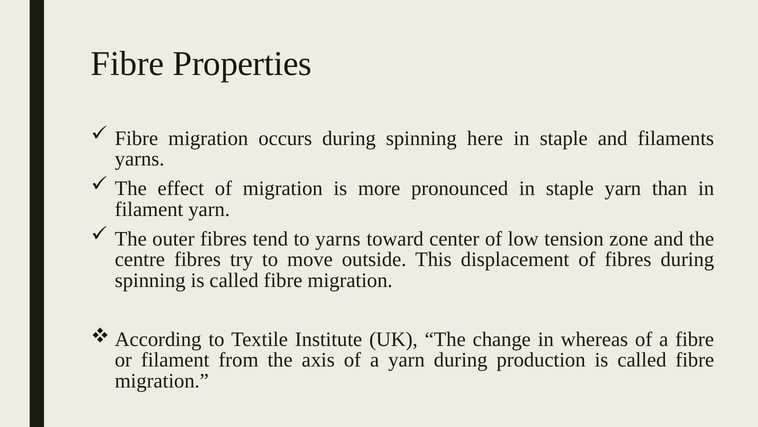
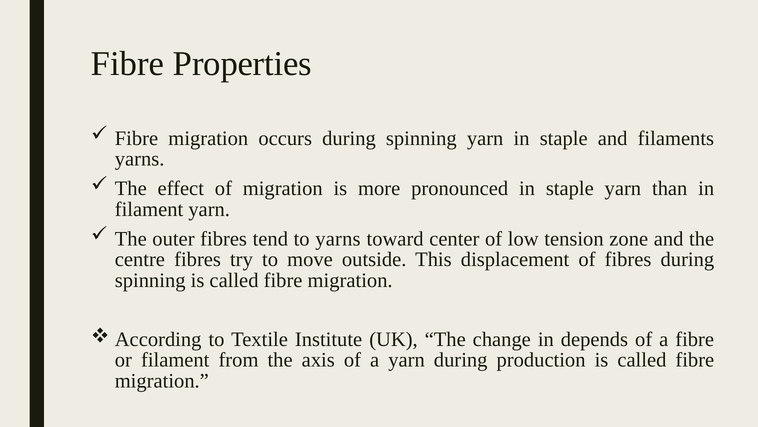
spinning here: here -> yarn (485, 138)
whereas: whereas -> depends (594, 339)
